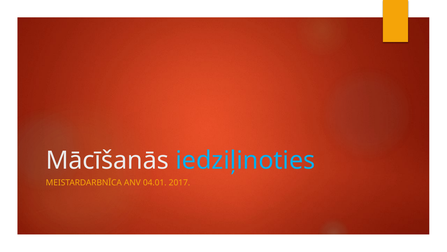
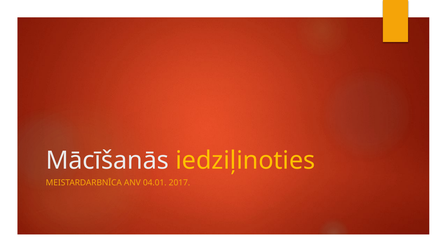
iedziļinoties colour: light blue -> yellow (245, 160)
